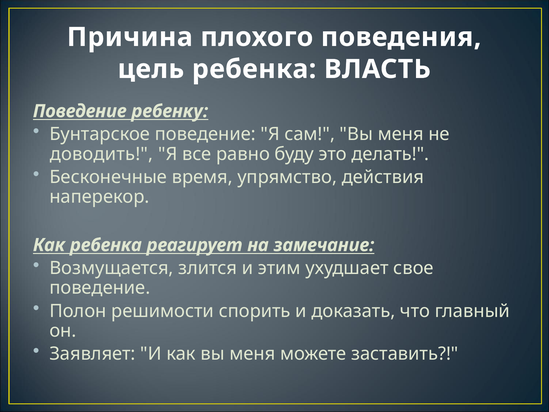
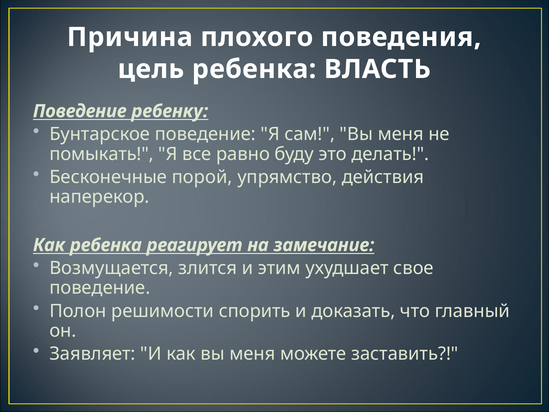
доводить: доводить -> помыкать (102, 154)
время: время -> порой (202, 177)
